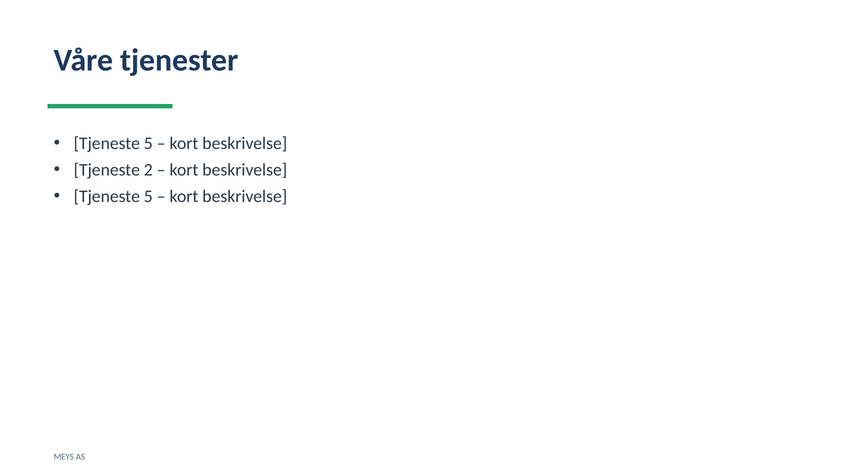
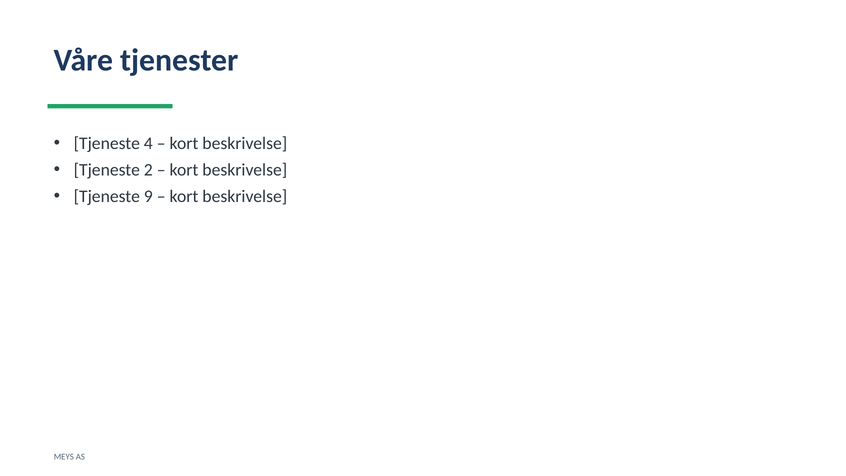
5: 5 -> 4 (148, 143)
5: 5 -> 9 (148, 196)
